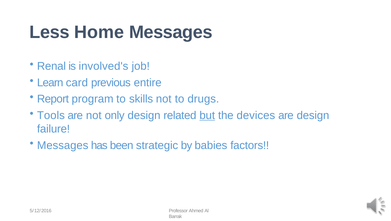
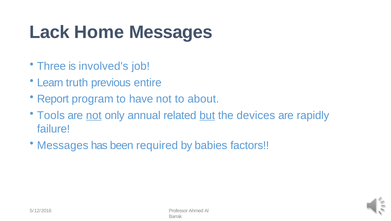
Less: Less -> Lack (50, 32)
Renal: Renal -> Three (51, 66)
card: card -> truth (77, 82)
skills: skills -> have (141, 99)
drugs: drugs -> about (203, 99)
not underline: none -> present (94, 115)
only design: design -> annual (144, 115)
are design: design -> rapidly (313, 115)
strategic: strategic -> required (157, 145)
